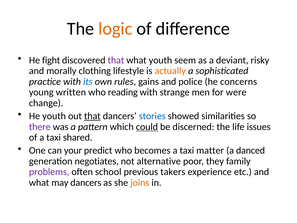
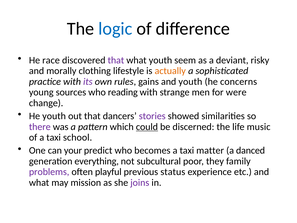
logic colour: orange -> blue (115, 29)
fight: fight -> race (51, 60)
its colour: blue -> purple (88, 81)
and police: police -> youth (190, 81)
written: written -> sources (71, 92)
that underline: present -> none (92, 116)
stories colour: blue -> purple (152, 116)
issues: issues -> music (259, 127)
shared: shared -> school (78, 137)
negotiates: negotiates -> everything (97, 161)
alternative: alternative -> subcultural (159, 161)
school: school -> playful (108, 172)
takers: takers -> status (173, 172)
may dancers: dancers -> mission (86, 182)
joins colour: orange -> purple (140, 182)
